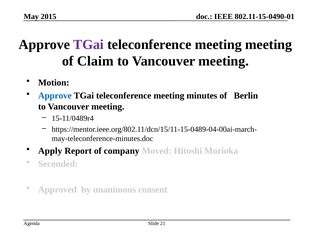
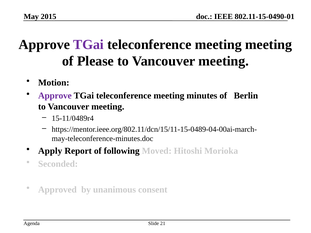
Claim: Claim -> Please (95, 61)
Approve colour: blue -> purple (55, 96)
company: company -> following (122, 151)
